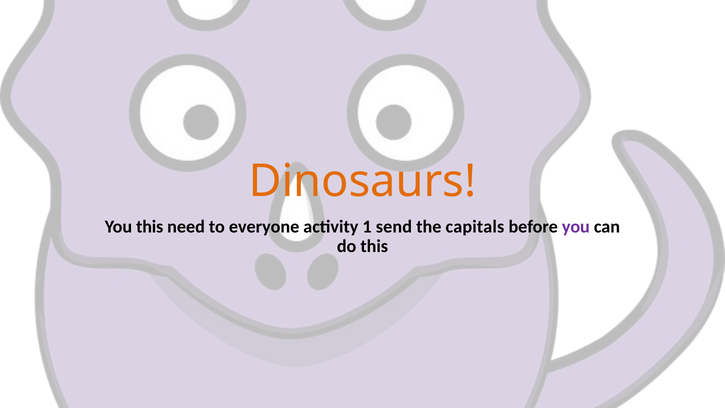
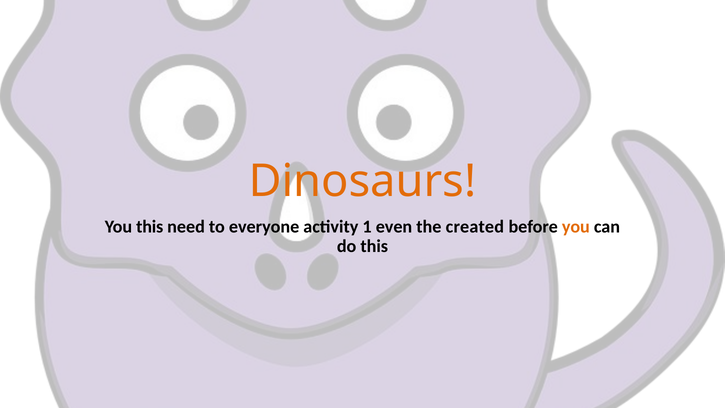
send: send -> even (394, 227)
capitals: capitals -> created (475, 227)
you colour: purple -> orange (576, 227)
